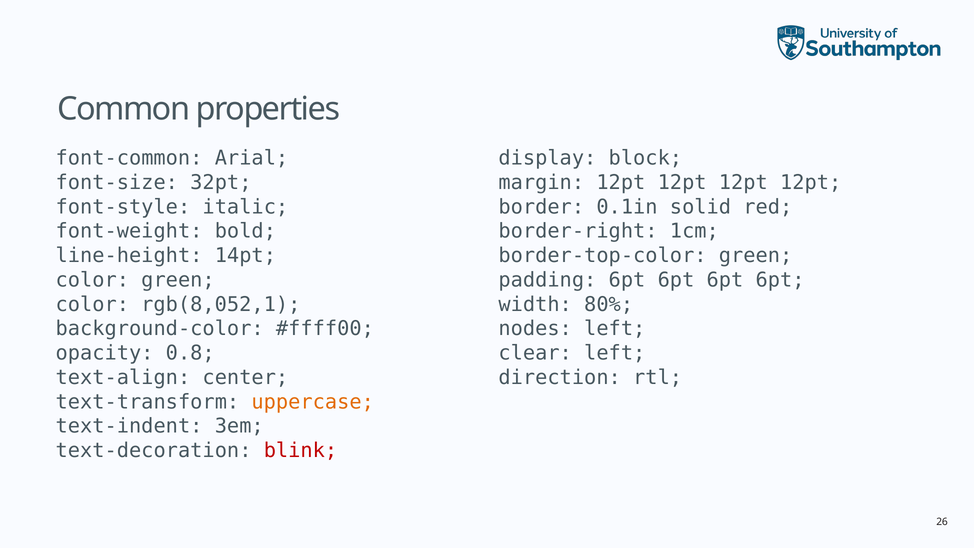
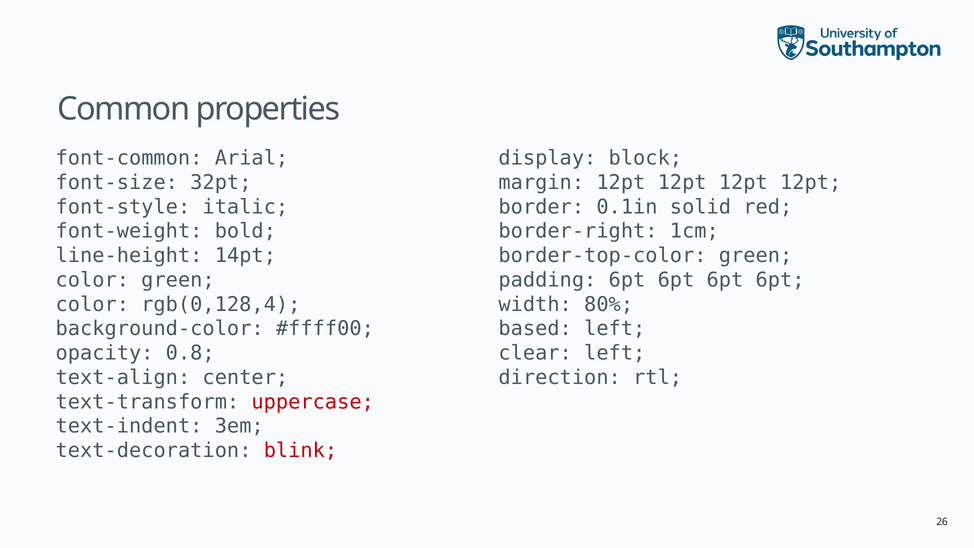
rgb(8,052,1: rgb(8,052,1 -> rgb(0,128,4 (221, 304)
nodes: nodes -> based (535, 329)
uppercase colour: orange -> red (313, 402)
